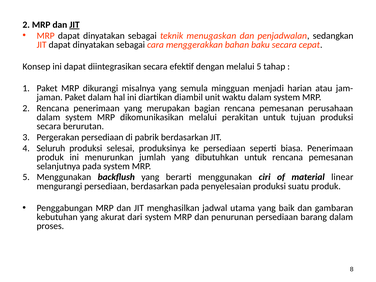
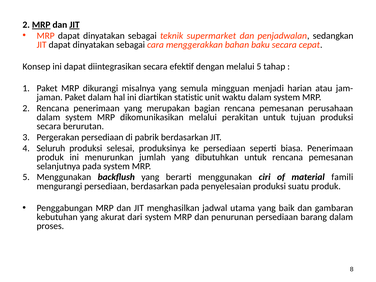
MRP underline: none -> present (41, 25)
menugaskan: menugaskan -> supermarket (211, 36)
diambil: diambil -> statistic (189, 97)
linear: linear -> famili (342, 177)
